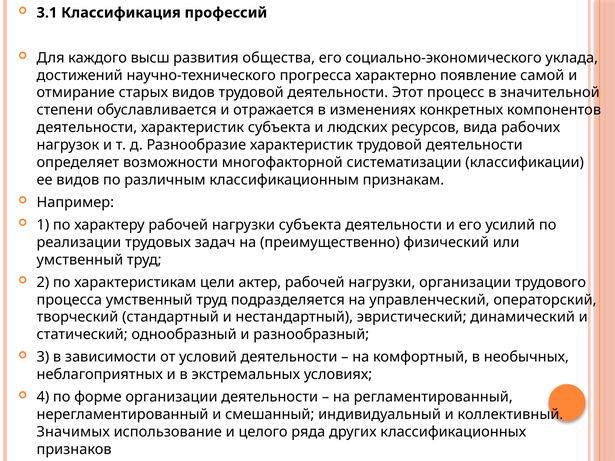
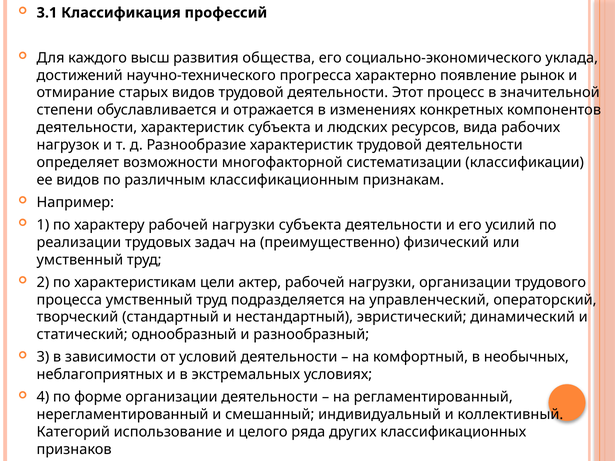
самой: самой -> рынок (542, 75)
Значимых: Значимых -> Категорий (73, 432)
